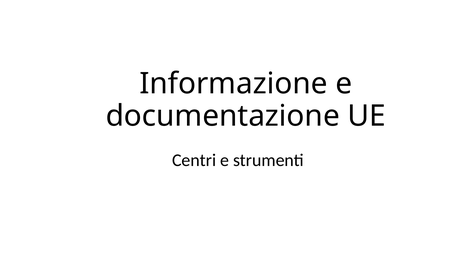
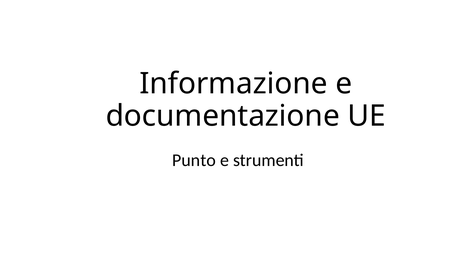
Centri: Centri -> Punto (194, 160)
